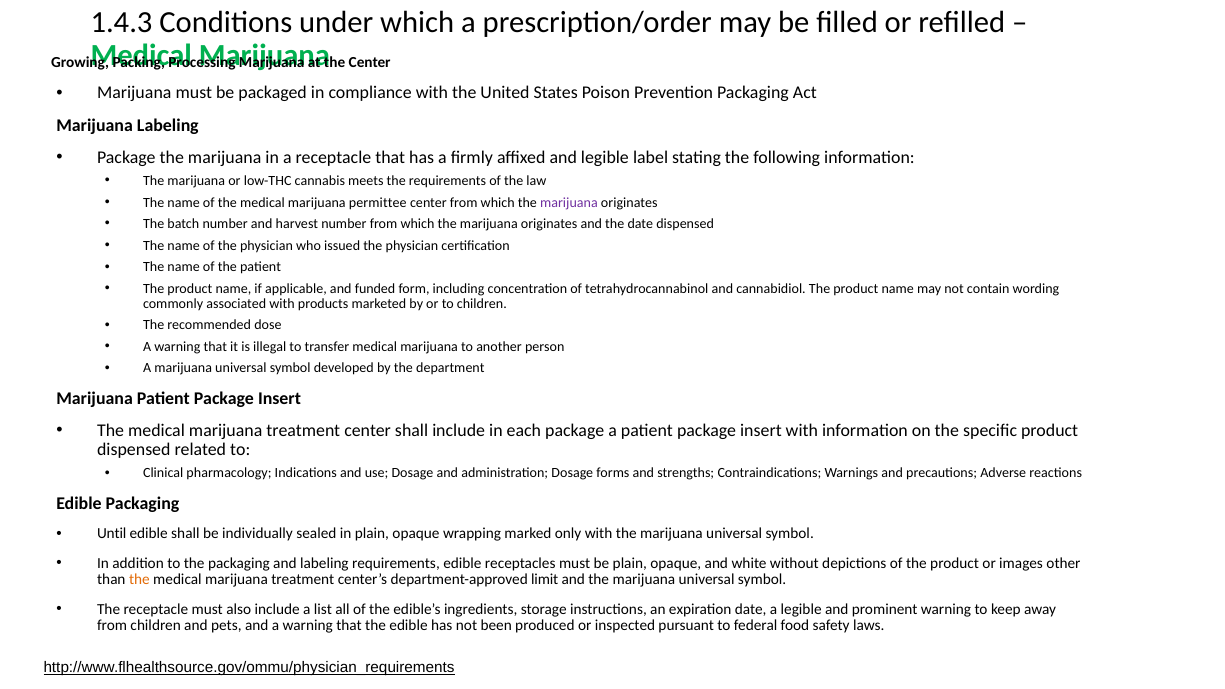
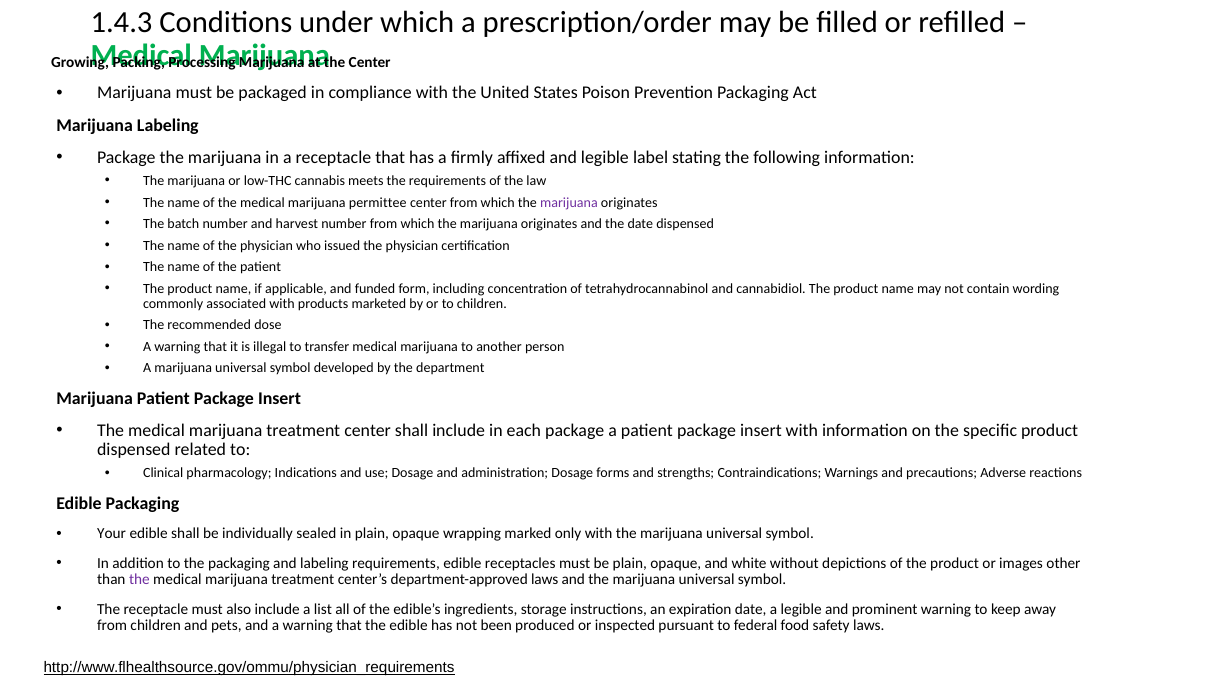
Until: Until -> Your (112, 534)
the colour: orange -> purple (139, 580)
department-approved limit: limit -> laws (545, 580)
